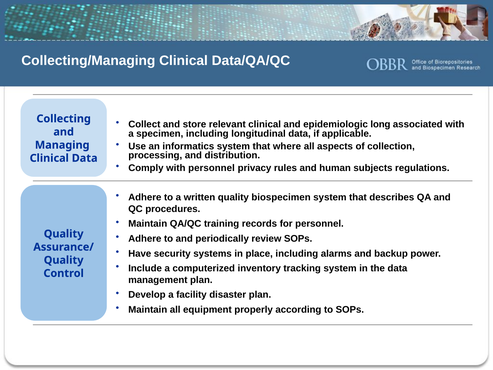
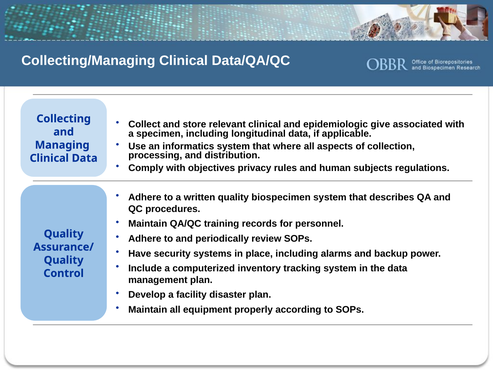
long: long -> give (380, 124)
with personnel: personnel -> objectives (212, 168)
